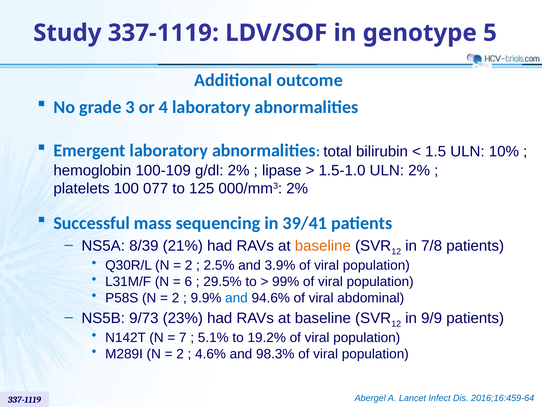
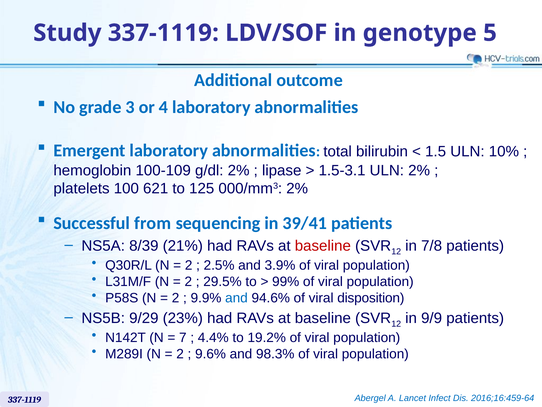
1.5-1.0: 1.5-1.0 -> 1.5-3.1 (342, 170)
077: 077 -> 621 (156, 188)
mass: mass -> from (153, 223)
baseline colour: orange -> red (323, 245)
6: 6 -> 2 (188, 281)
abdominal: abdominal -> disposition (371, 297)
9/73: 9/73 -> 9/29 (144, 318)
5.1%: 5.1% -> 4.4% (213, 337)
4.6%: 4.6% -> 9.6% (211, 354)
